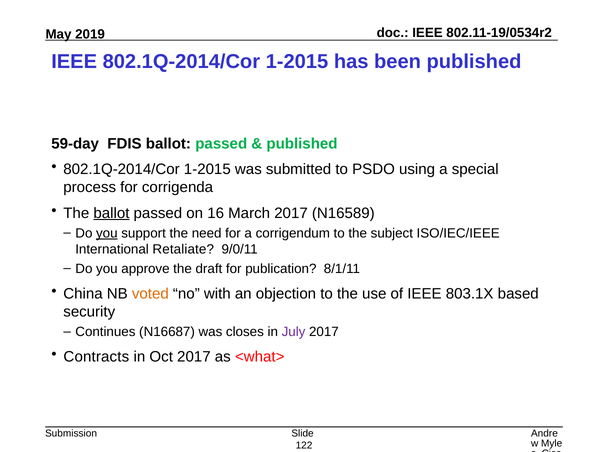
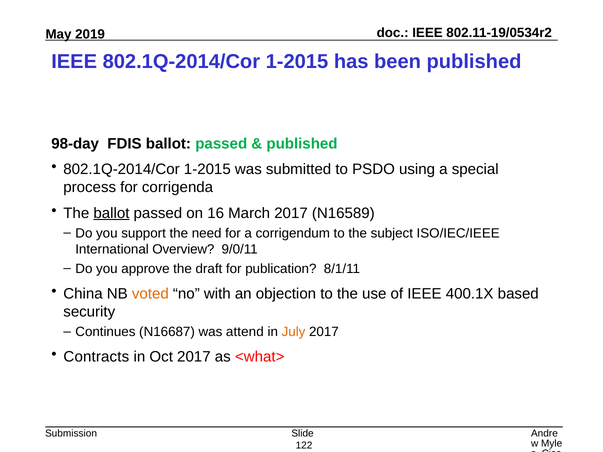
59-day: 59-day -> 98-day (75, 144)
you underline: present -> none (107, 233)
Retaliate: Retaliate -> Overview (183, 250)
803.1X: 803.1X -> 400.1X (470, 294)
closes: closes -> attend (245, 332)
July colour: purple -> orange (294, 332)
